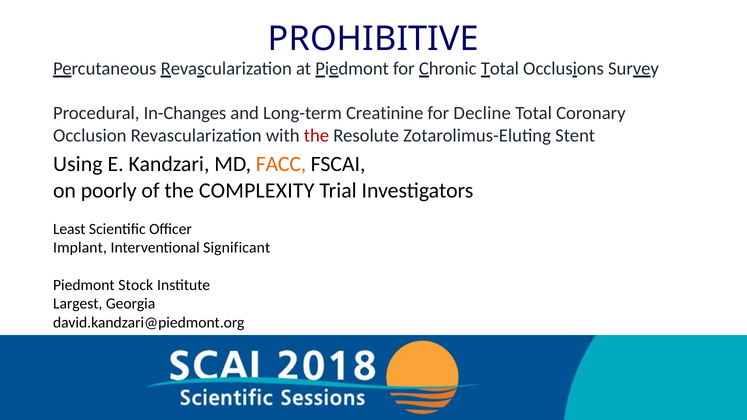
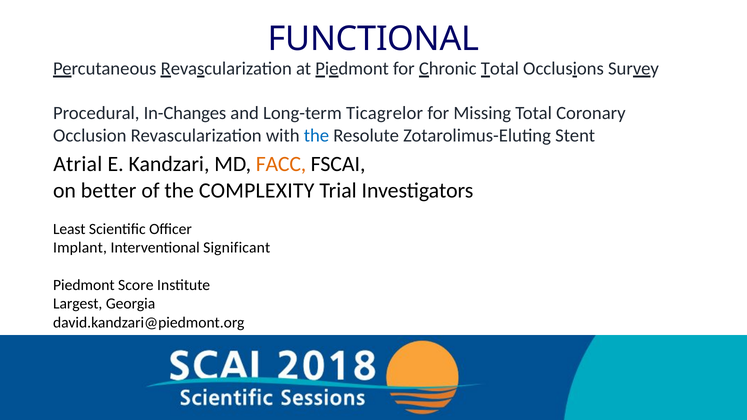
PROHIBITIVE: PROHIBITIVE -> FUNCTIONAL (374, 39)
Creatinine: Creatinine -> Ticagrelor (385, 113)
Decline: Decline -> Missing (482, 113)
the colour: red -> blue (316, 136)
Using: Using -> Atrial (78, 164)
poorly: poorly -> better (109, 190)
Stock: Stock -> Score (136, 285)
